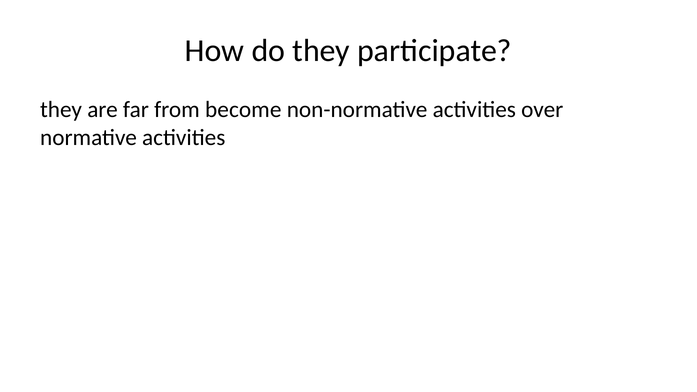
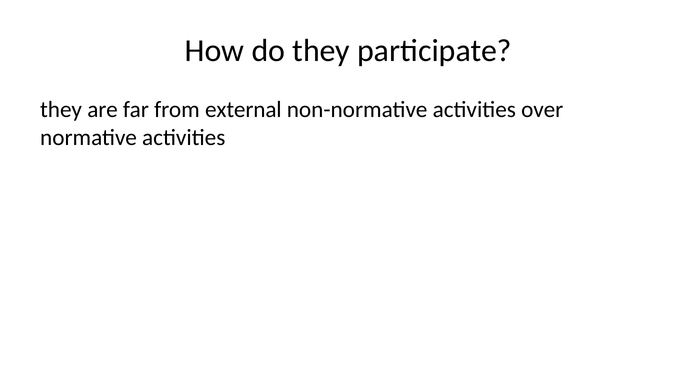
become: become -> external (243, 110)
